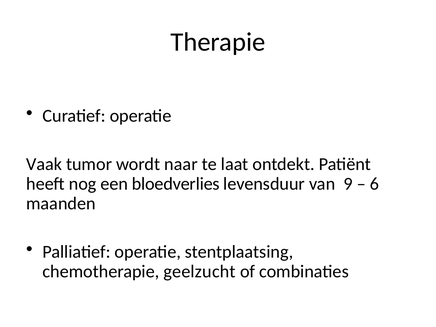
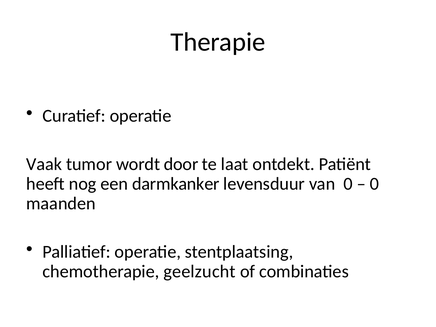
naar: naar -> door (181, 164)
bloedverlies: bloedverlies -> darmkanker (176, 184)
van 9: 9 -> 0 (348, 184)
6: 6 -> 0 (374, 184)
